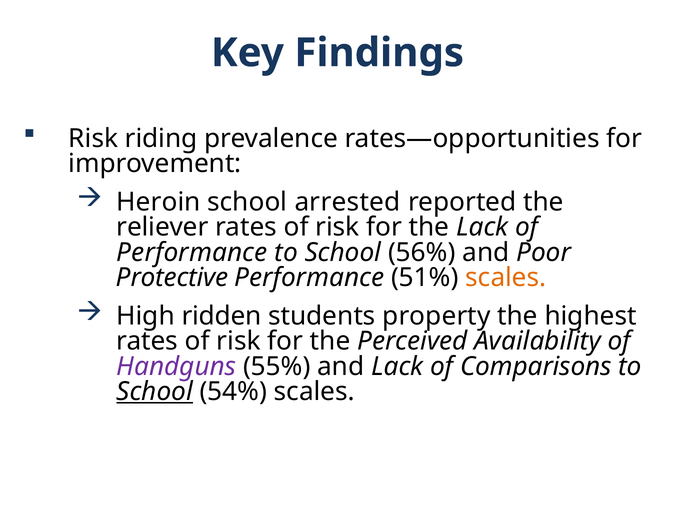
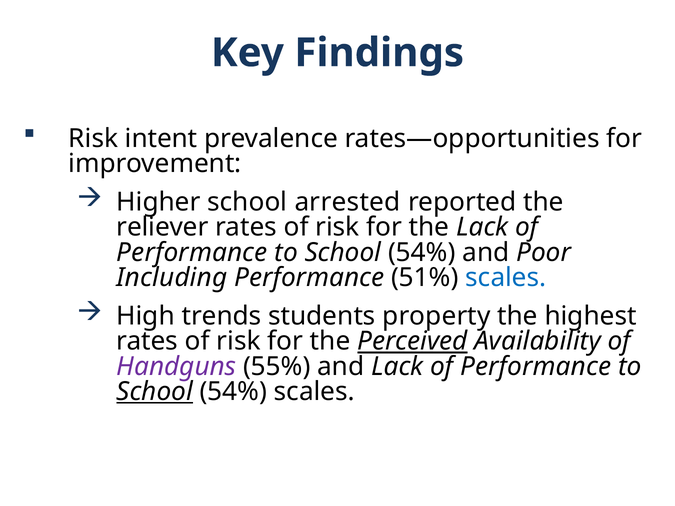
riding: riding -> intent (161, 139)
Heroin: Heroin -> Higher (158, 202)
56%: 56% -> 54% (422, 253)
Protective: Protective -> Including (172, 278)
scales colour: orange -> blue (506, 278)
ridden: ridden -> trends (222, 316)
Perceived underline: none -> present (412, 341)
and Lack of Comparisons: Comparisons -> Performance (536, 367)
